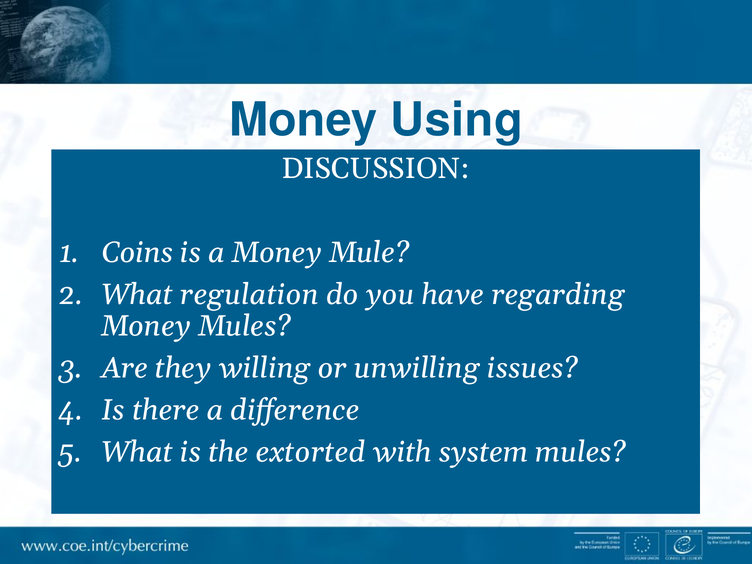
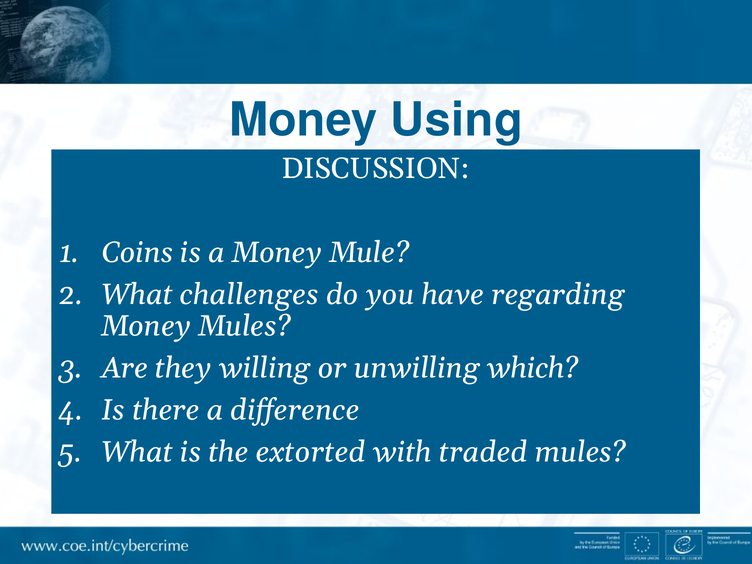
regulation: regulation -> challenges (249, 295)
issues: issues -> which (533, 368)
system: system -> traded (483, 452)
